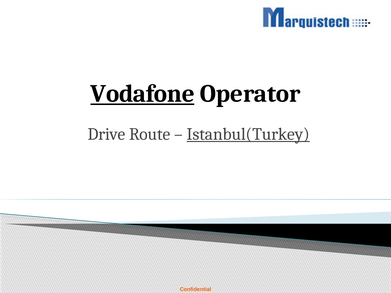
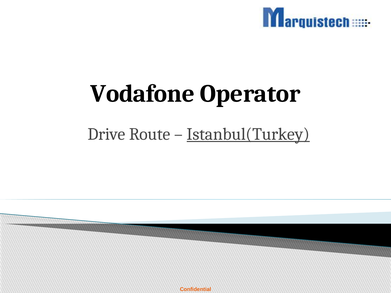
Vodafone underline: present -> none (143, 94)
